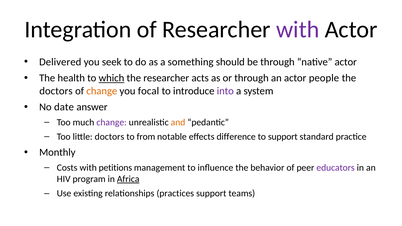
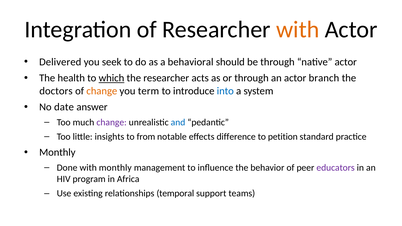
with colour: purple -> orange (298, 30)
something: something -> behavioral (191, 62)
people: people -> branch (324, 78)
focal: focal -> term (148, 91)
into colour: purple -> blue (225, 91)
and colour: orange -> blue (178, 122)
little doctors: doctors -> insights (109, 137)
to support: support -> petition (283, 137)
Costs: Costs -> Done (67, 168)
with petitions: petitions -> monthly (115, 168)
Africa underline: present -> none (128, 179)
practices: practices -> temporal (175, 194)
